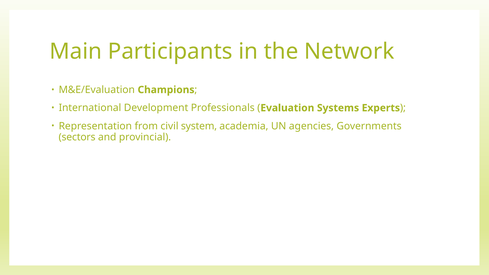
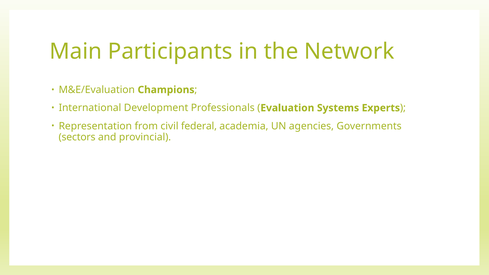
system: system -> federal (199, 126)
